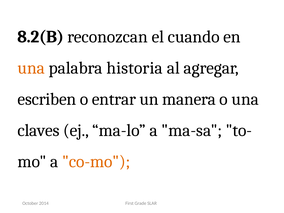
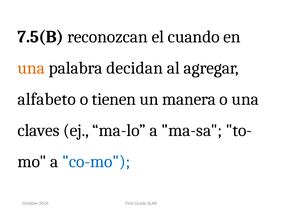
8.2(B: 8.2(B -> 7.5(B (41, 37)
historia: historia -> decidan (135, 68)
escriben: escriben -> alfabeto (47, 99)
entrar: entrar -> tienen (114, 99)
co-mo colour: orange -> blue (96, 162)
